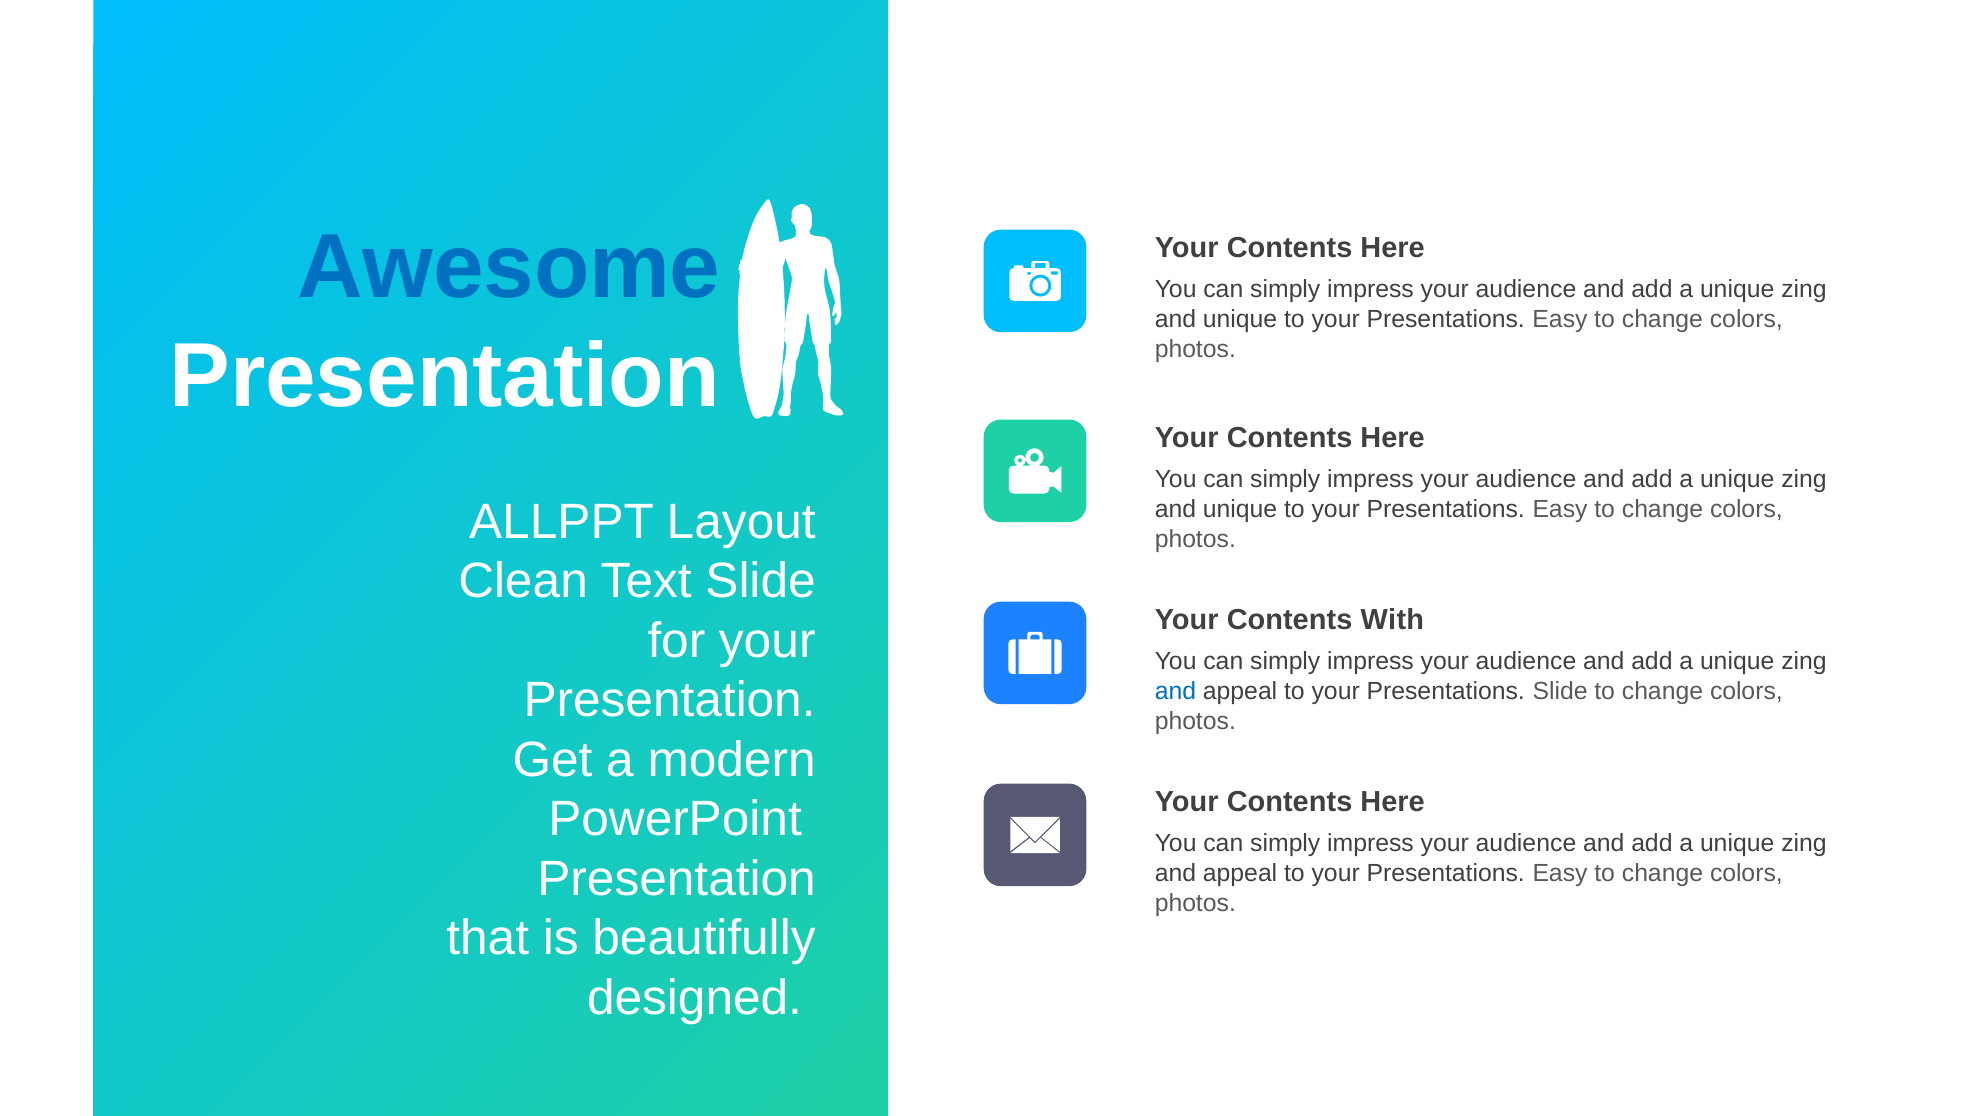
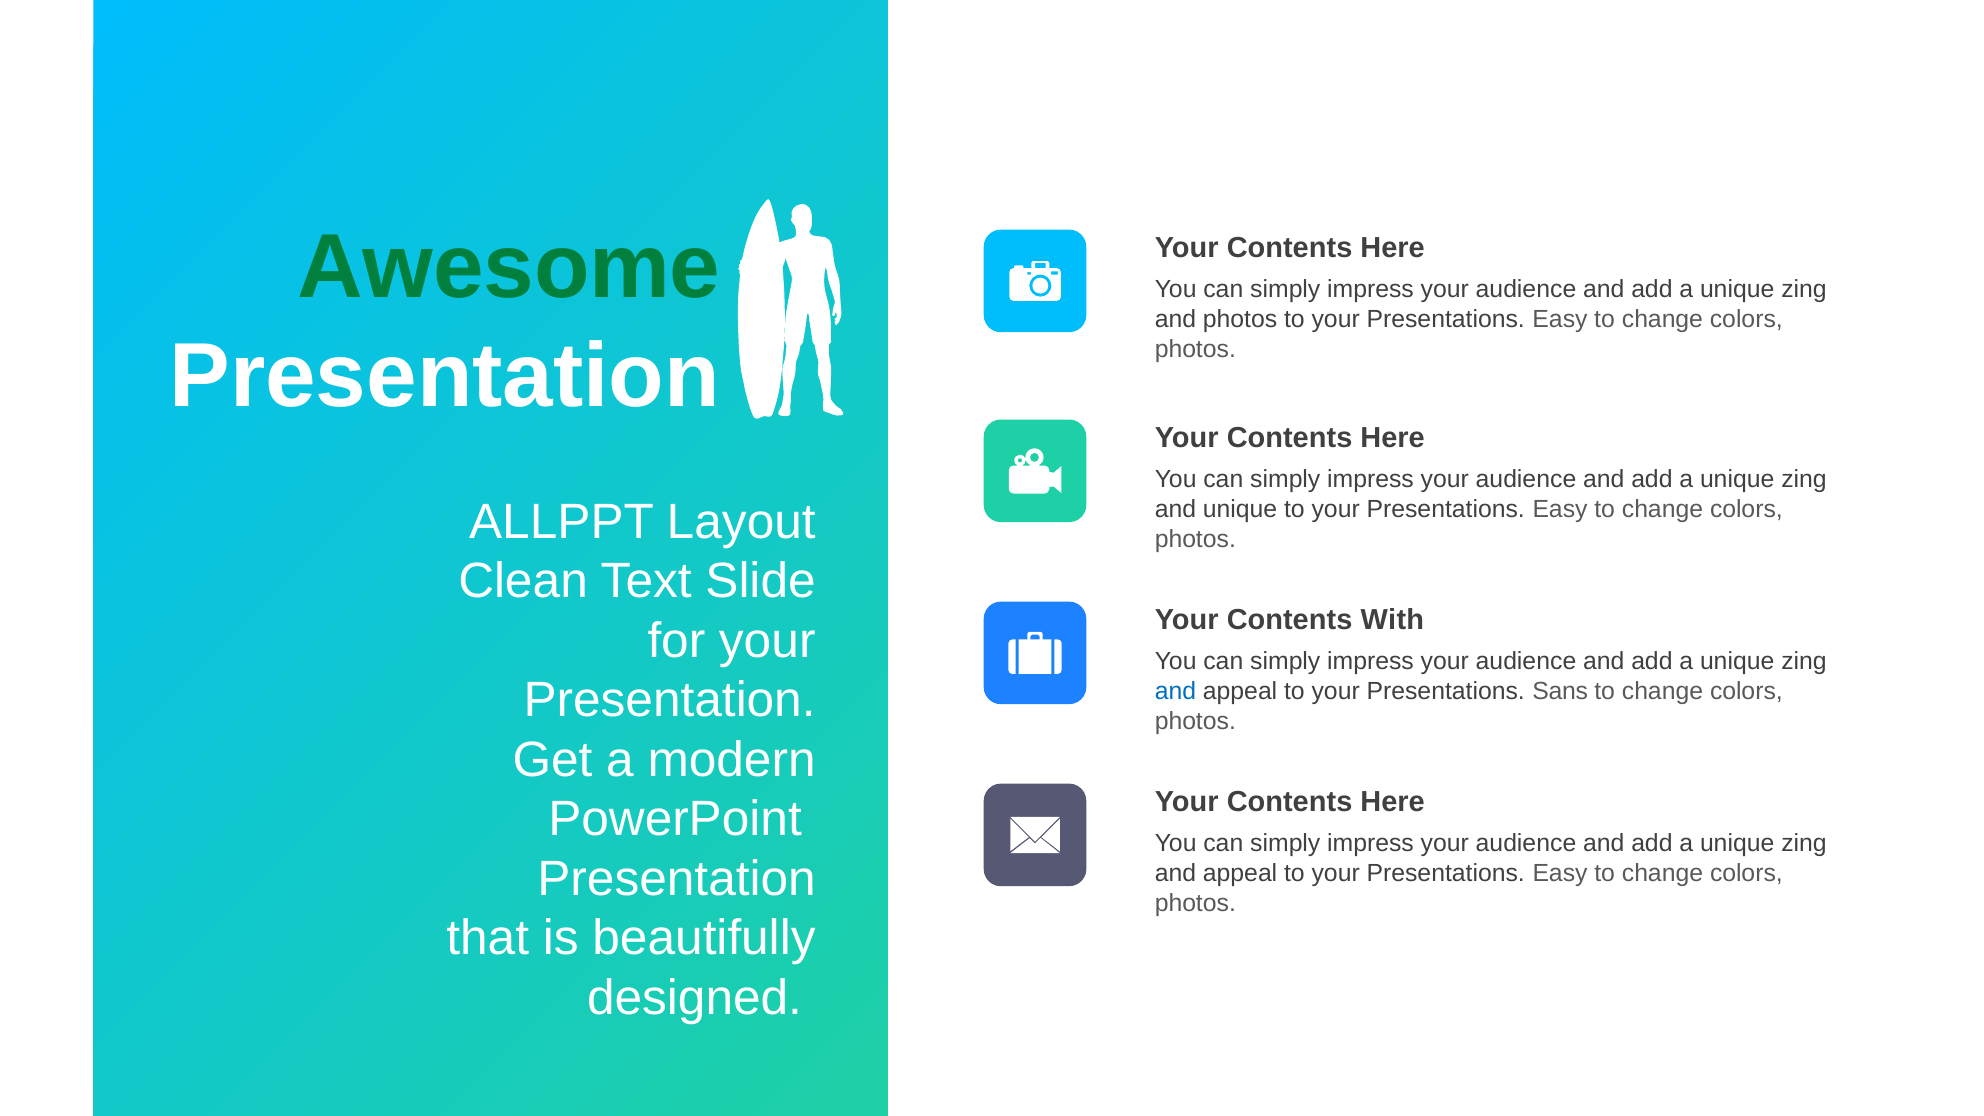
Awesome colour: blue -> green (509, 268)
unique: unique -> photos (1240, 319)
Presentations Slide: Slide -> Sans (1560, 691)
